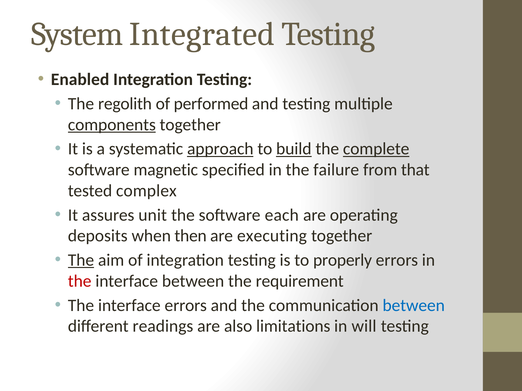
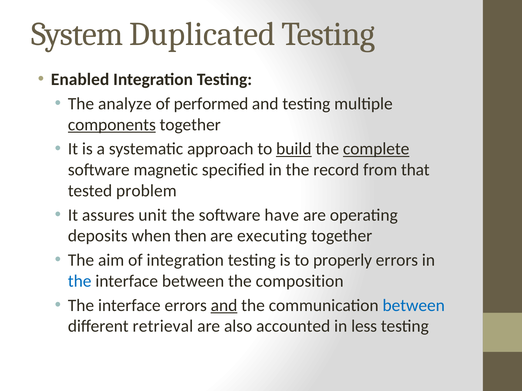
Integrated: Integrated -> Duplicated (202, 34)
regolith: regolith -> analyze (125, 104)
approach underline: present -> none (220, 149)
failure: failure -> record (336, 170)
complex: complex -> problem (146, 191)
each: each -> have (282, 215)
The underline: present -> none (81, 260)
the colour: red -> blue (80, 281)
requirement: requirement -> composition (300, 281)
and underline: none -> present (224, 306)
readings: readings -> retrieval (163, 327)
limitations: limitations -> accounted (293, 327)
will: will -> less (364, 327)
